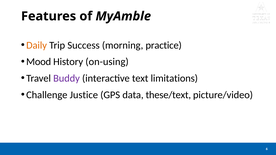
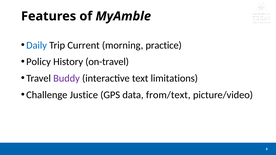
Daily colour: orange -> blue (37, 45)
Success: Success -> Current (84, 45)
Mood: Mood -> Policy (39, 62)
on-using: on-using -> on-travel (107, 62)
these/text: these/text -> from/text (168, 95)
